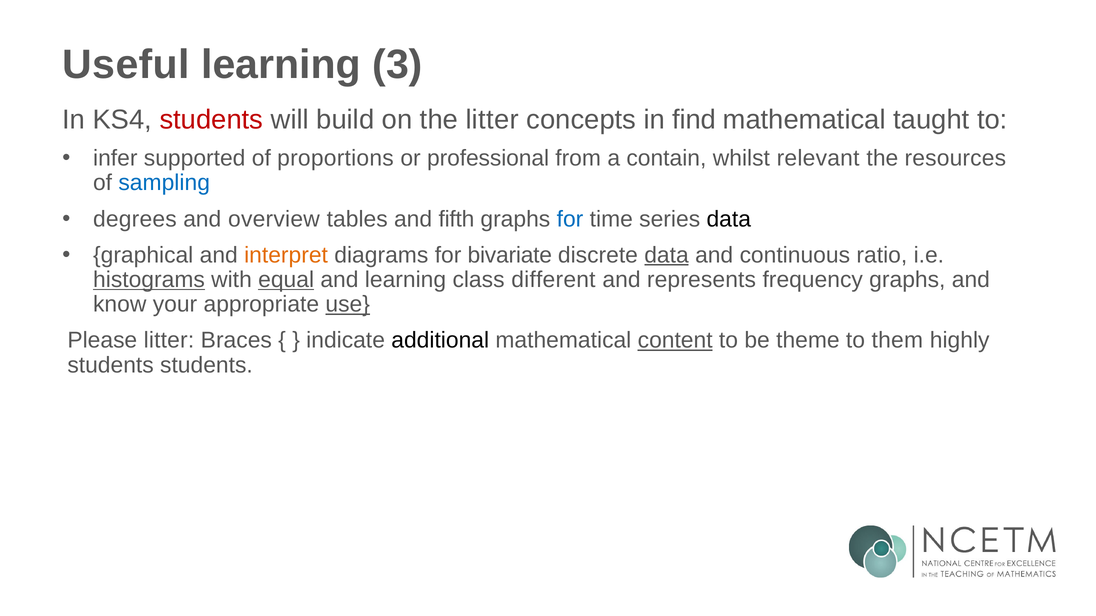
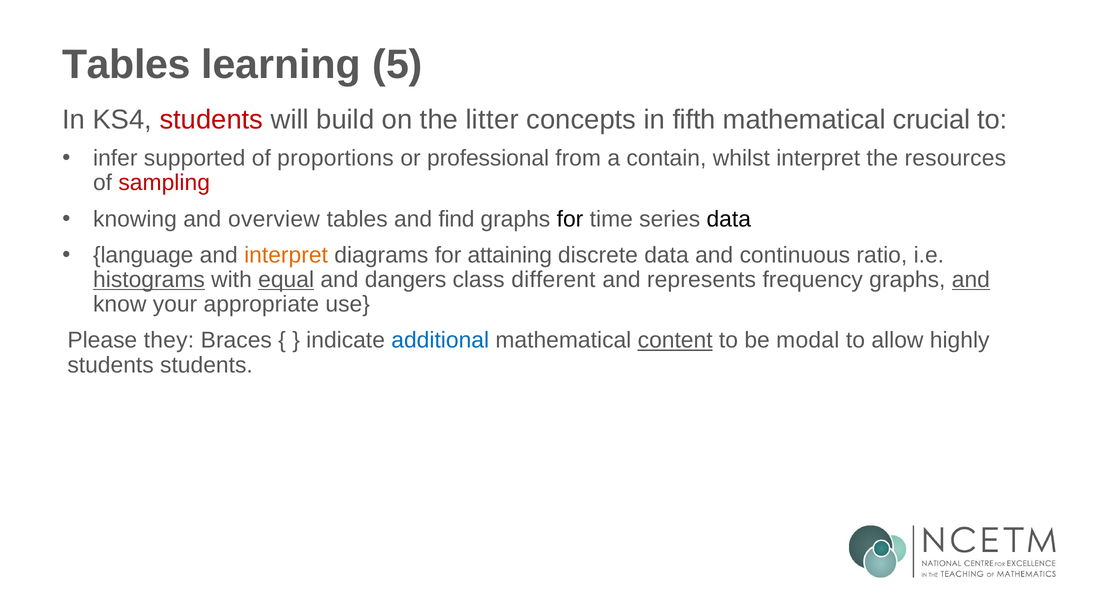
Useful: Useful -> Tables (126, 65)
3: 3 -> 5 (397, 65)
find: find -> fifth (694, 120)
taught: taught -> crucial (931, 120)
whilst relevant: relevant -> interpret (818, 158)
sampling colour: blue -> red (164, 183)
degrees: degrees -> knowing (135, 219)
fifth: fifth -> find (456, 219)
for colour: blue -> black (570, 219)
graphical: graphical -> language (143, 255)
bivariate: bivariate -> attaining (510, 255)
data underline: present -> none (666, 255)
and learning: learning -> dangers (406, 280)
and underline: none -> present (971, 280)
use underline: present -> none (348, 305)
Please litter: litter -> they (169, 341)
additional colour: black -> blue (440, 341)
theme: theme -> modal (808, 341)
them: them -> allow (897, 341)
